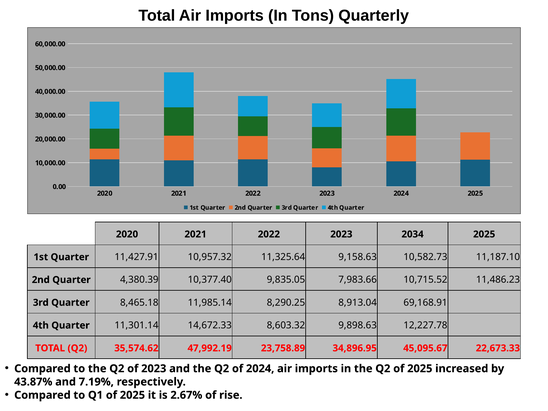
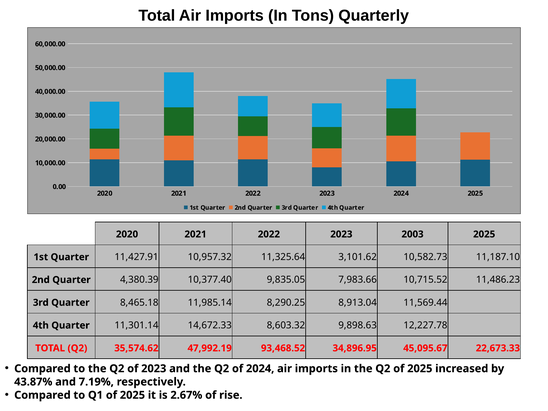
2034: 2034 -> 2003 (413, 234)
9,158.63: 9,158.63 -> 3,101.62 (358, 257)
69,168.91: 69,168.91 -> 11,569.44 (425, 303)
23,758.89: 23,758.89 -> 93,468.52 (283, 348)
